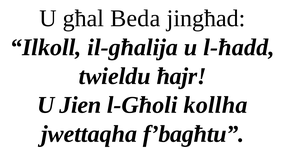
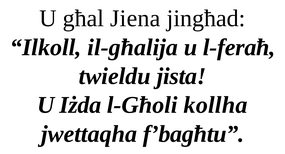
Beda: Beda -> Jiena (135, 18)
l-ħadd: l-ħadd -> l-feraħ (239, 47)
ħajr: ħajr -> jista (182, 76)
Jien: Jien -> Iżda (80, 105)
